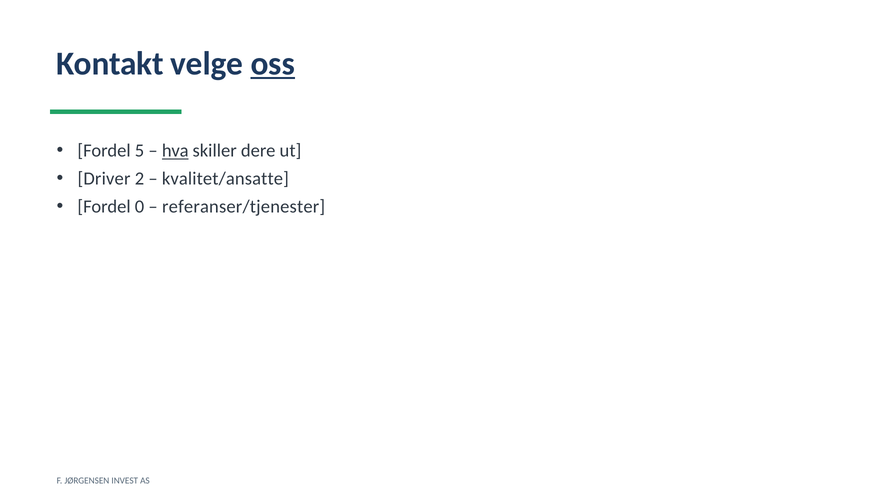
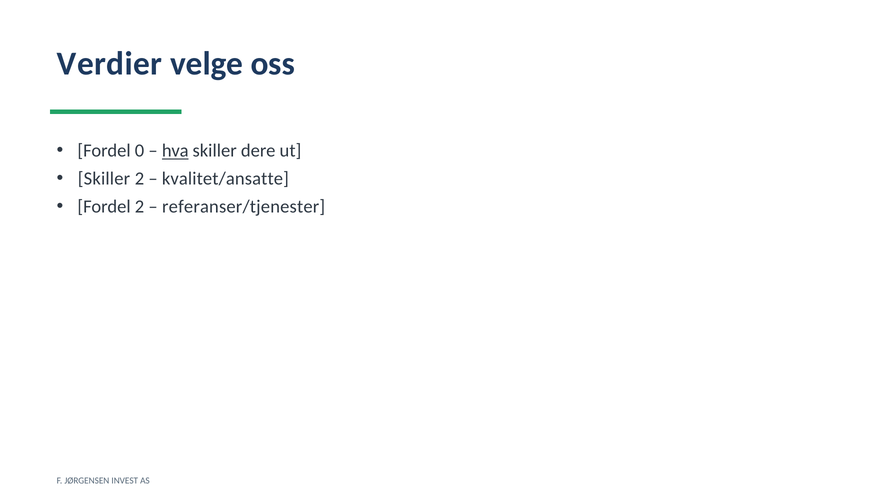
Kontakt: Kontakt -> Verdier (109, 64)
oss underline: present -> none (273, 64)
5: 5 -> 0 (140, 151)
Driver: Driver -> Skiller (104, 179)
Fordel 0: 0 -> 2 (140, 206)
